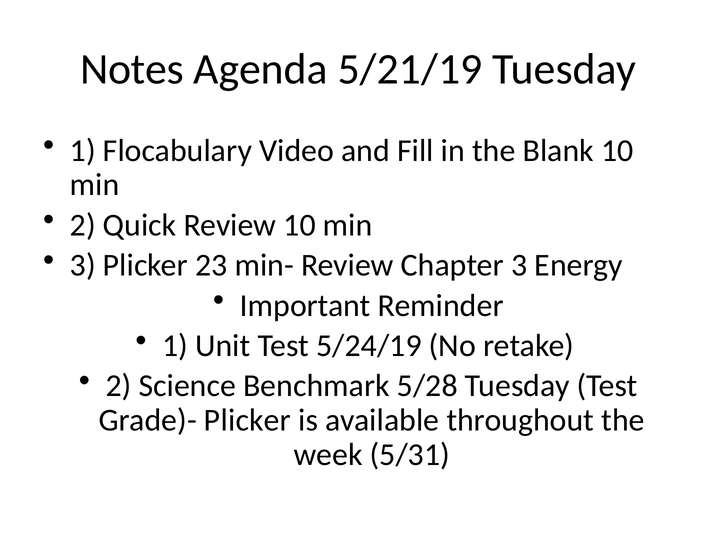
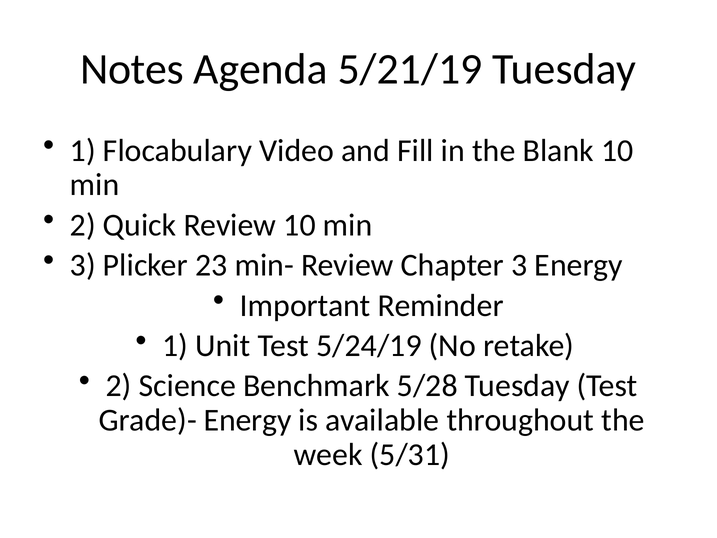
Grade)- Plicker: Plicker -> Energy (248, 420)
